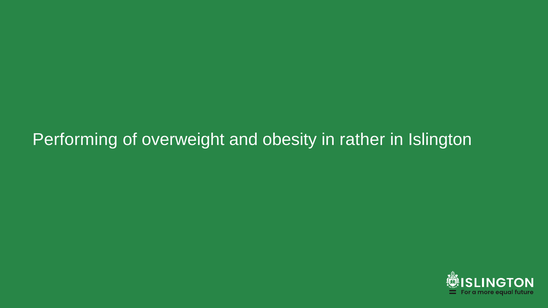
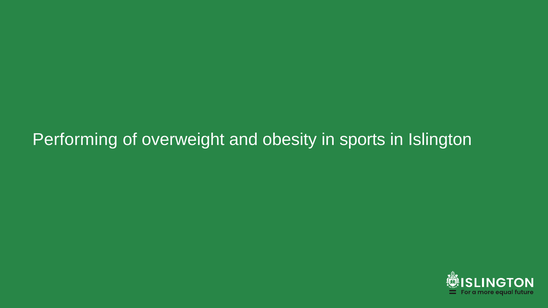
rather: rather -> sports (362, 140)
